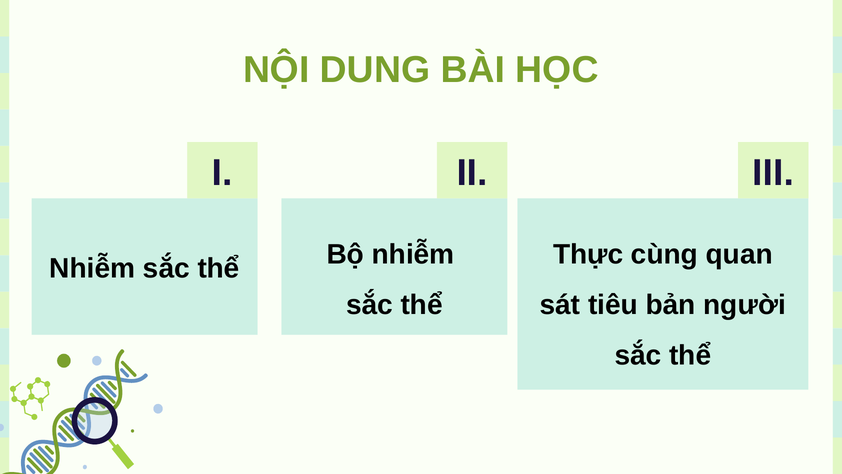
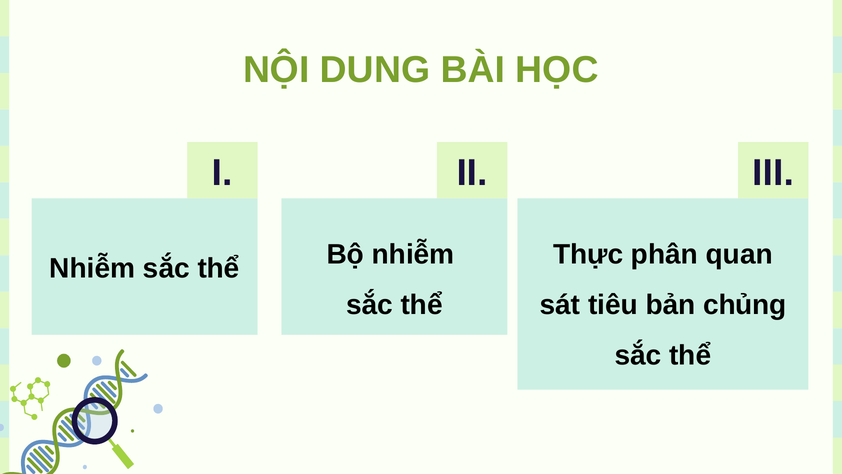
cùng: cùng -> phân (664, 254)
người: người -> chủng (745, 305)
